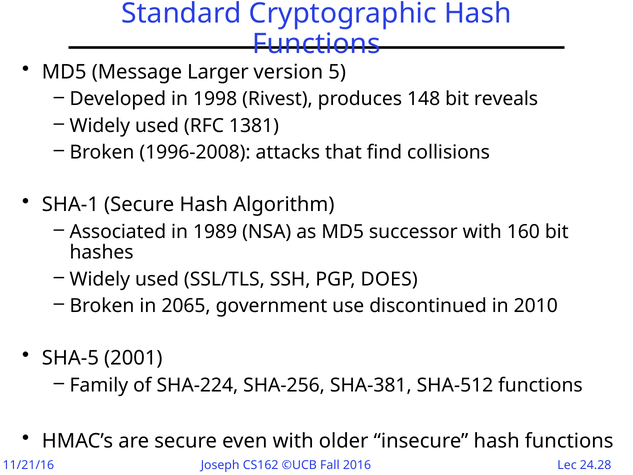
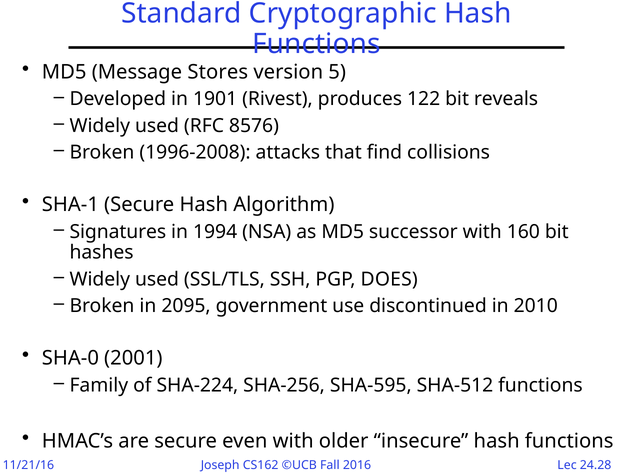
Larger: Larger -> Stores (218, 72)
1998: 1998 -> 1901 (215, 99)
148: 148 -> 122 (424, 99)
1381: 1381 -> 8576 (254, 126)
Associated: Associated -> Signatures (118, 232)
1989: 1989 -> 1994 (215, 232)
2065: 2065 -> 2095 (186, 306)
SHA-5: SHA-5 -> SHA-0 (70, 358)
SHA-381: SHA-381 -> SHA-595 (371, 385)
